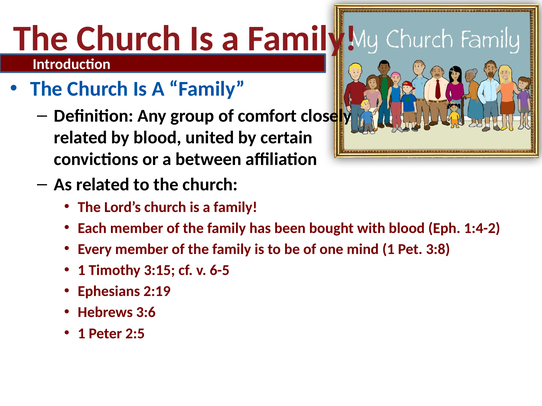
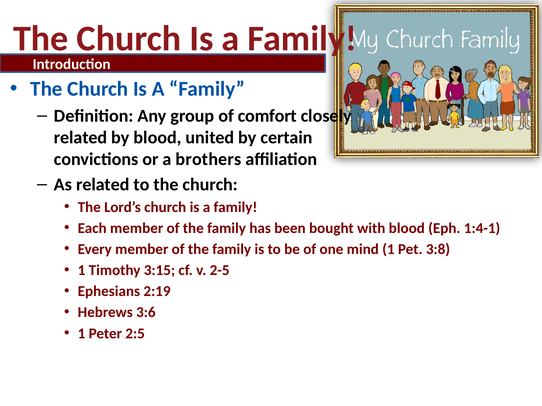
between: between -> brothers (208, 159)
1:4-2: 1:4-2 -> 1:4-1 (482, 228)
6-5: 6-5 -> 2-5 (220, 271)
